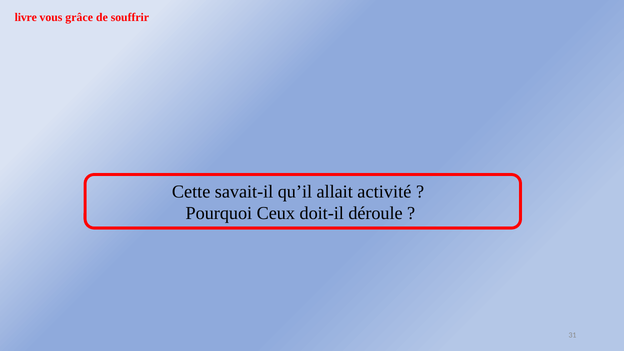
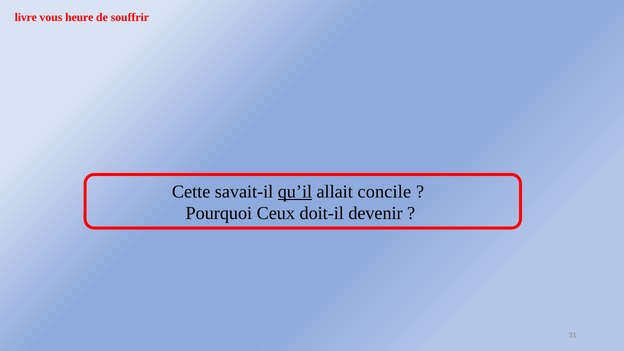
grâce: grâce -> heure (79, 17)
qu’il underline: none -> present (295, 192)
activité: activité -> concile (384, 192)
déroule: déroule -> devenir (375, 213)
